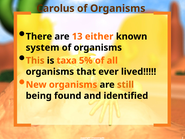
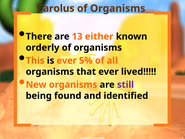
system: system -> orderly (43, 48)
is taxa: taxa -> ever (67, 60)
still colour: orange -> purple (125, 85)
